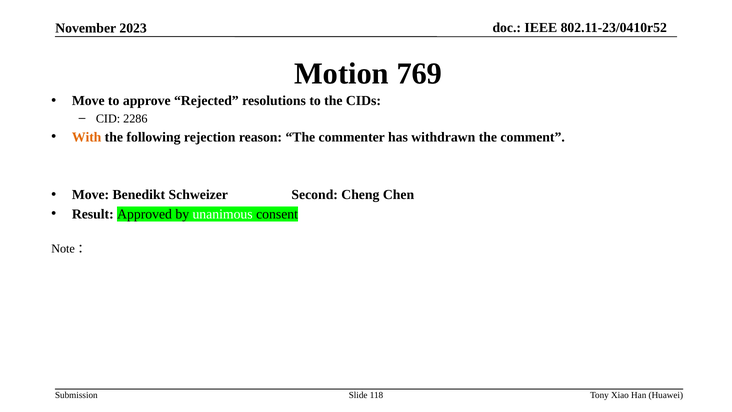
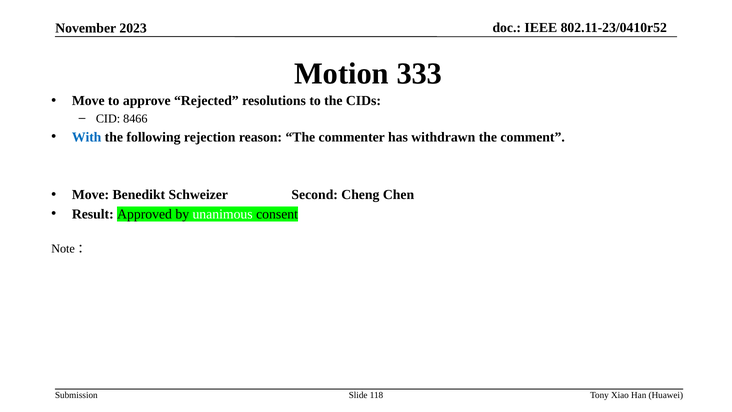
769: 769 -> 333 (419, 73)
2286: 2286 -> 8466 (135, 119)
With colour: orange -> blue (87, 137)
